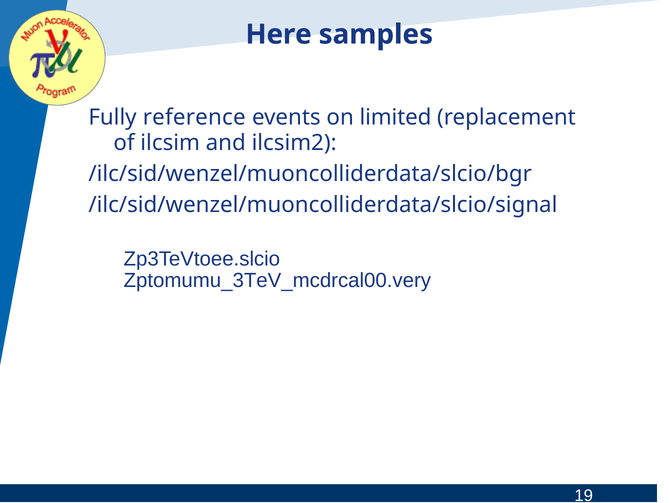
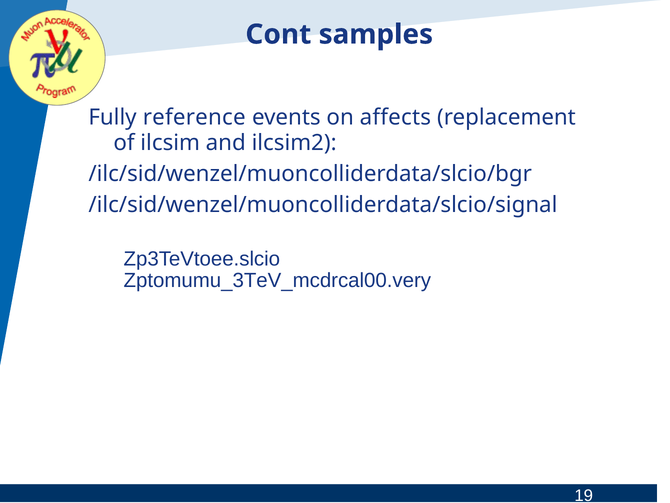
Here: Here -> Cont (278, 34)
limited: limited -> affects (395, 117)
